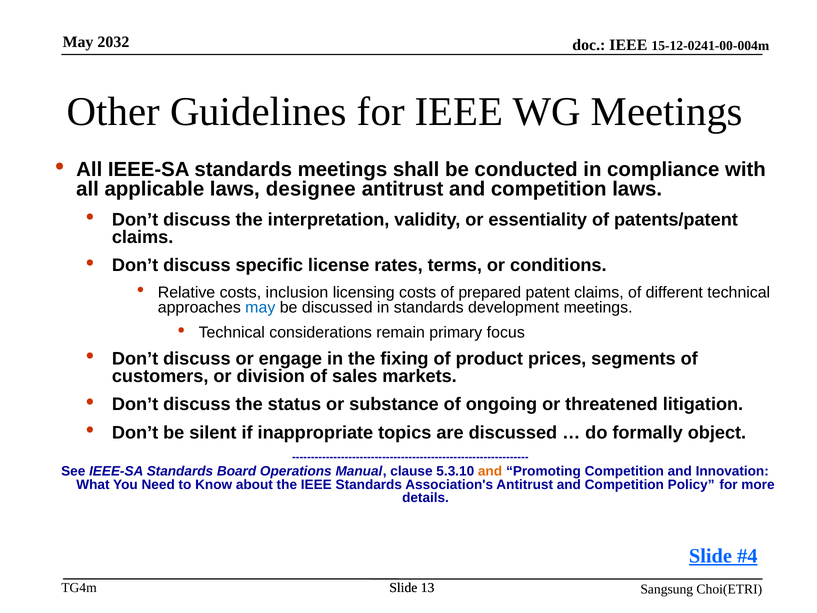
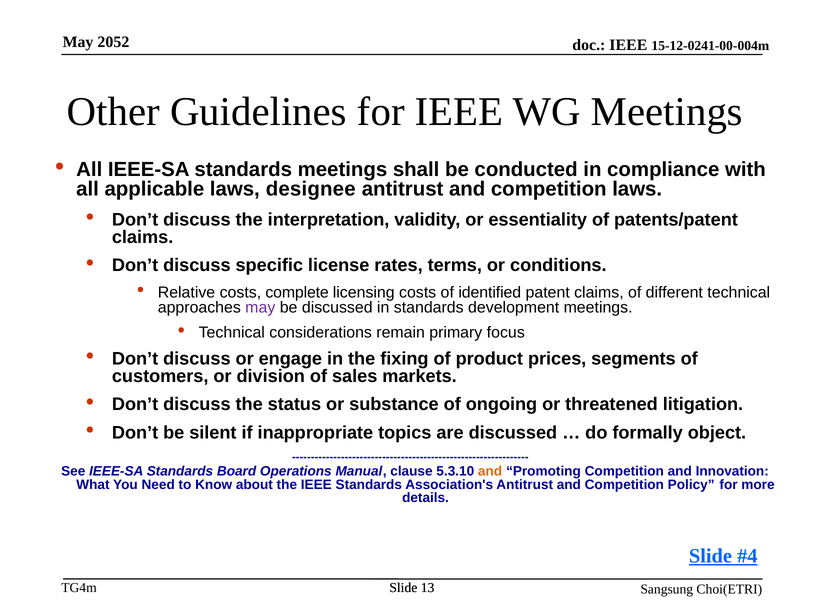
2032: 2032 -> 2052 (113, 42)
inclusion: inclusion -> complete (297, 292)
prepared: prepared -> identified (490, 292)
may colour: blue -> purple (260, 308)
